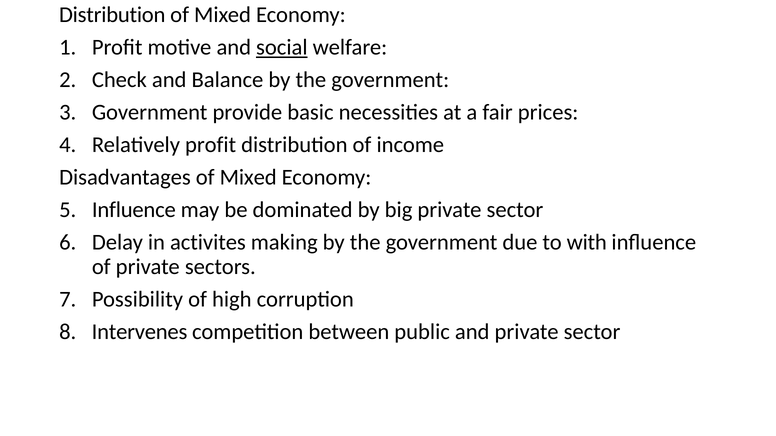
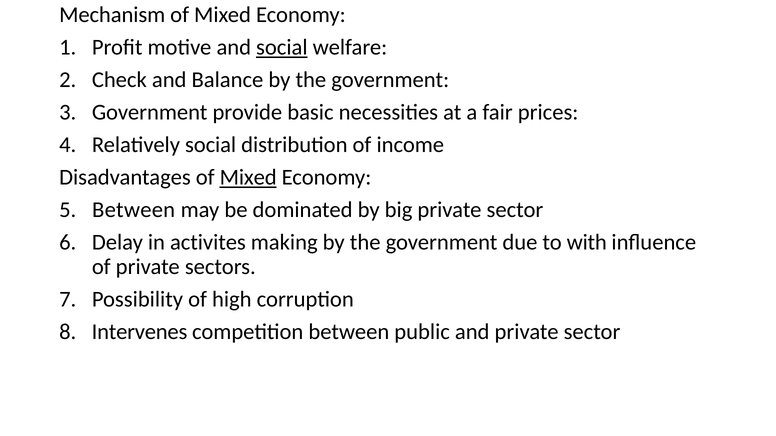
Distribution: Distribution -> Mechanism (112, 15)
Relatively profit: profit -> social (211, 145)
Mixed underline: none -> present (248, 178)
Influence: Influence -> Between (134, 210)
